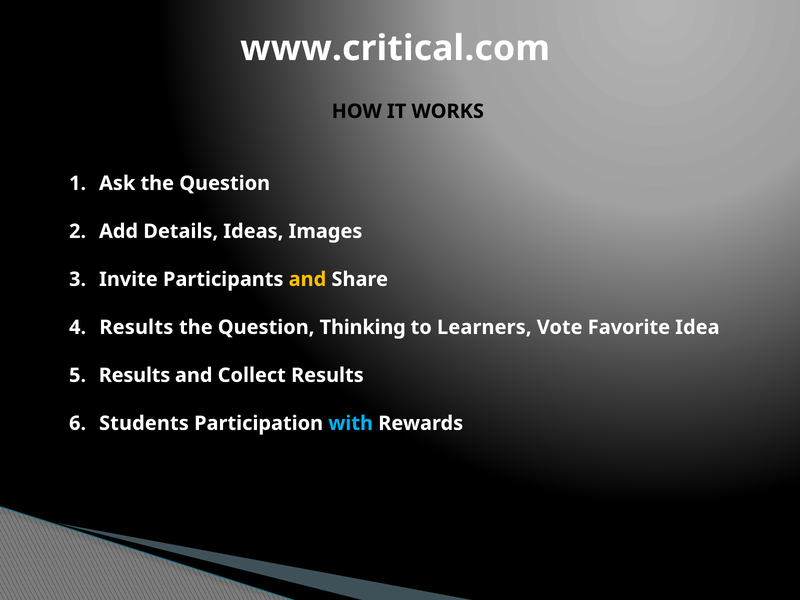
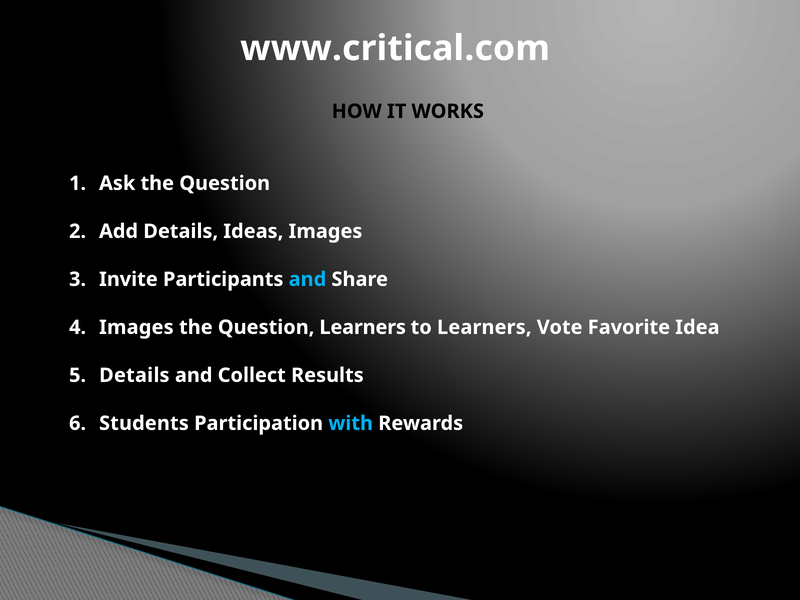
and colour: yellow -> light blue (307, 279)
Results: Results -> Images (136, 327)
Question Thinking: Thinking -> Learners (363, 327)
Results: Results -> Details (134, 375)
